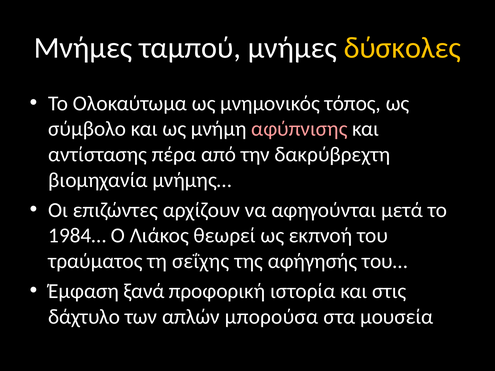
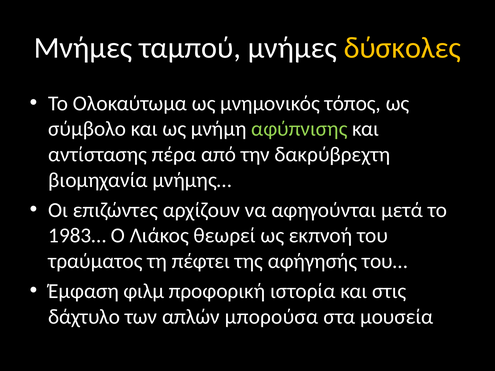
αφύπνισης colour: pink -> light green (299, 129)
1984…: 1984… -> 1983… (77, 236)
σεΐχης: σεΐχης -> πέφτει (201, 261)
ξανά: ξανά -> φιλμ (144, 291)
